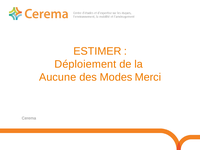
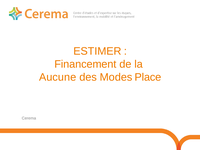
Déploiement: Déploiement -> Financement (85, 64)
Merci: Merci -> Place (148, 77)
